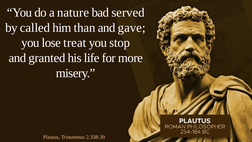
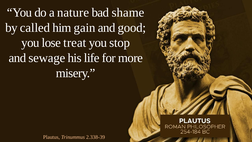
served: served -> shame (128, 13)
than: than -> gain (85, 28)
gave: gave -> good (132, 28)
granted: granted -> sewage (47, 58)
